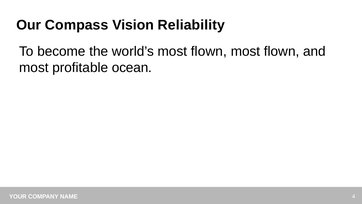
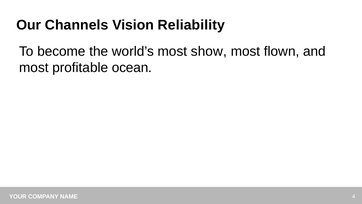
Compass: Compass -> Channels (77, 25)
world’s most flown: flown -> show (209, 51)
